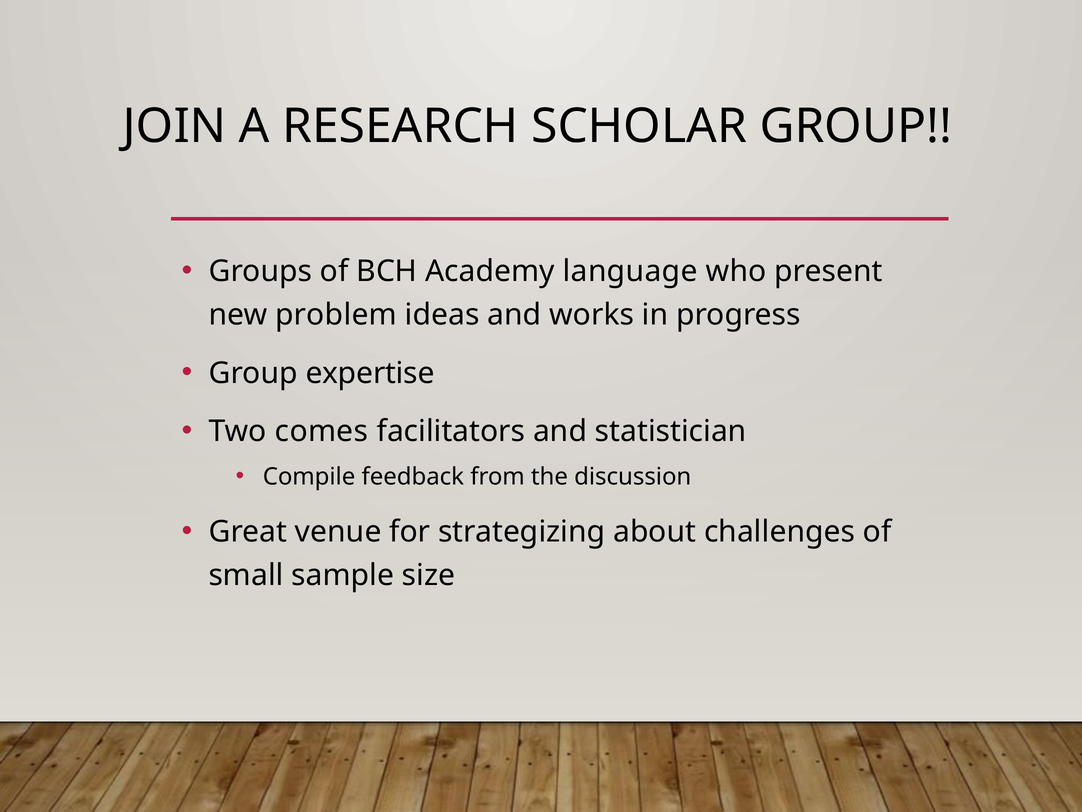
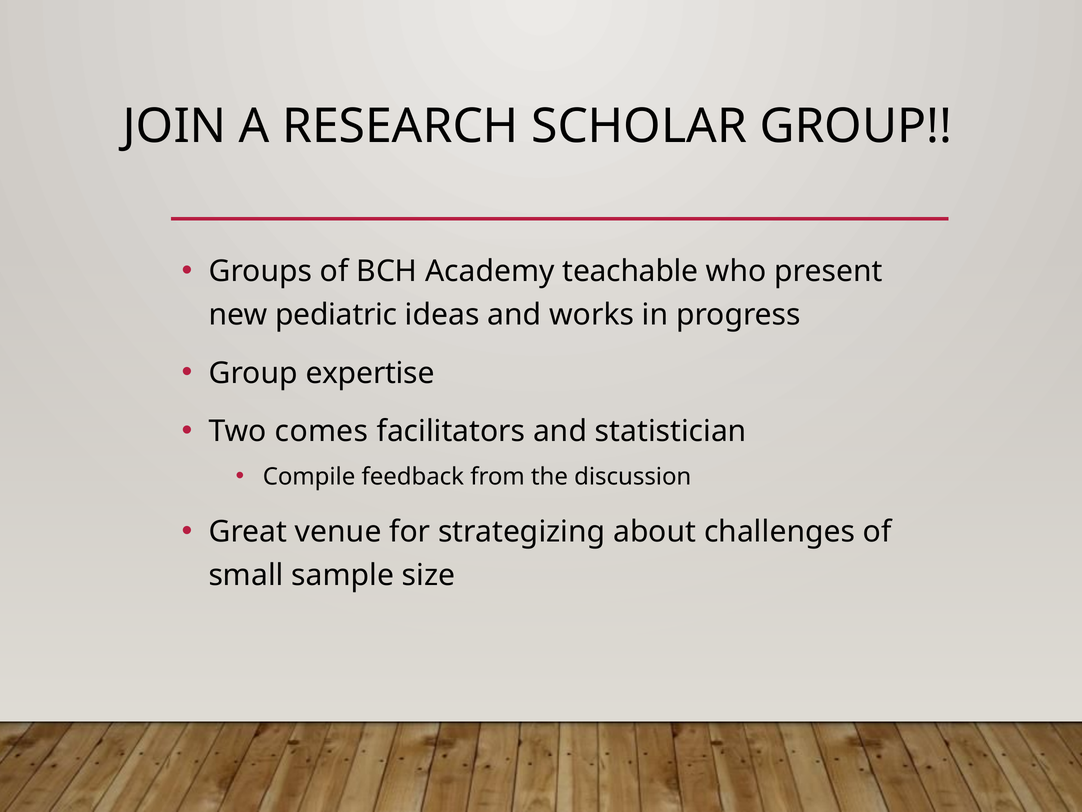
language: language -> teachable (630, 271)
problem: problem -> pediatric (336, 315)
